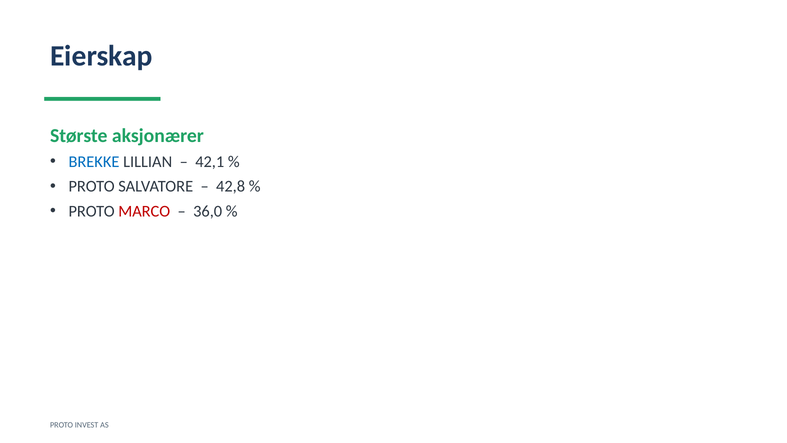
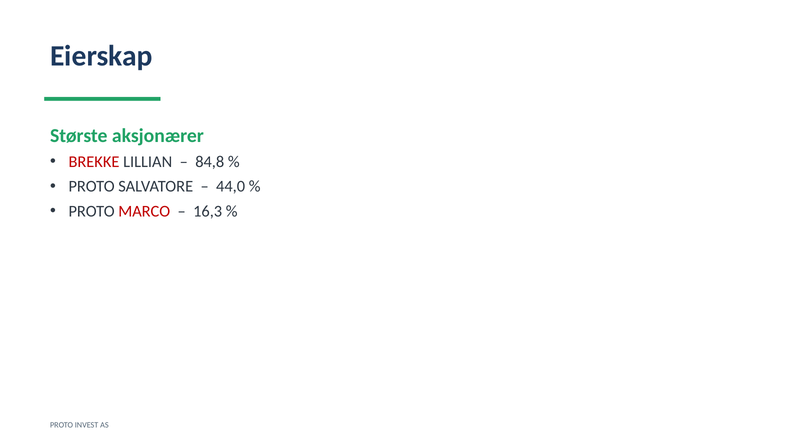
BREKKE colour: blue -> red (94, 162)
42,1: 42,1 -> 84,8 (210, 162)
42,8: 42,8 -> 44,0 (231, 186)
36,0: 36,0 -> 16,3 (208, 211)
